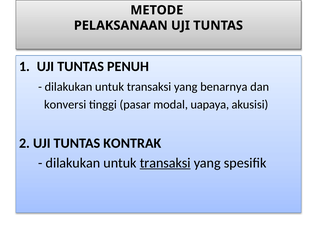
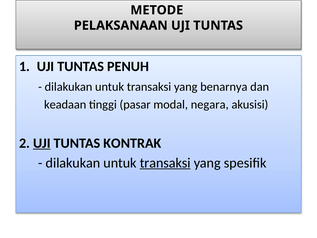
konversi: konversi -> keadaan (65, 104)
uapaya: uapaya -> negara (210, 104)
UJI underline: none -> present (42, 143)
